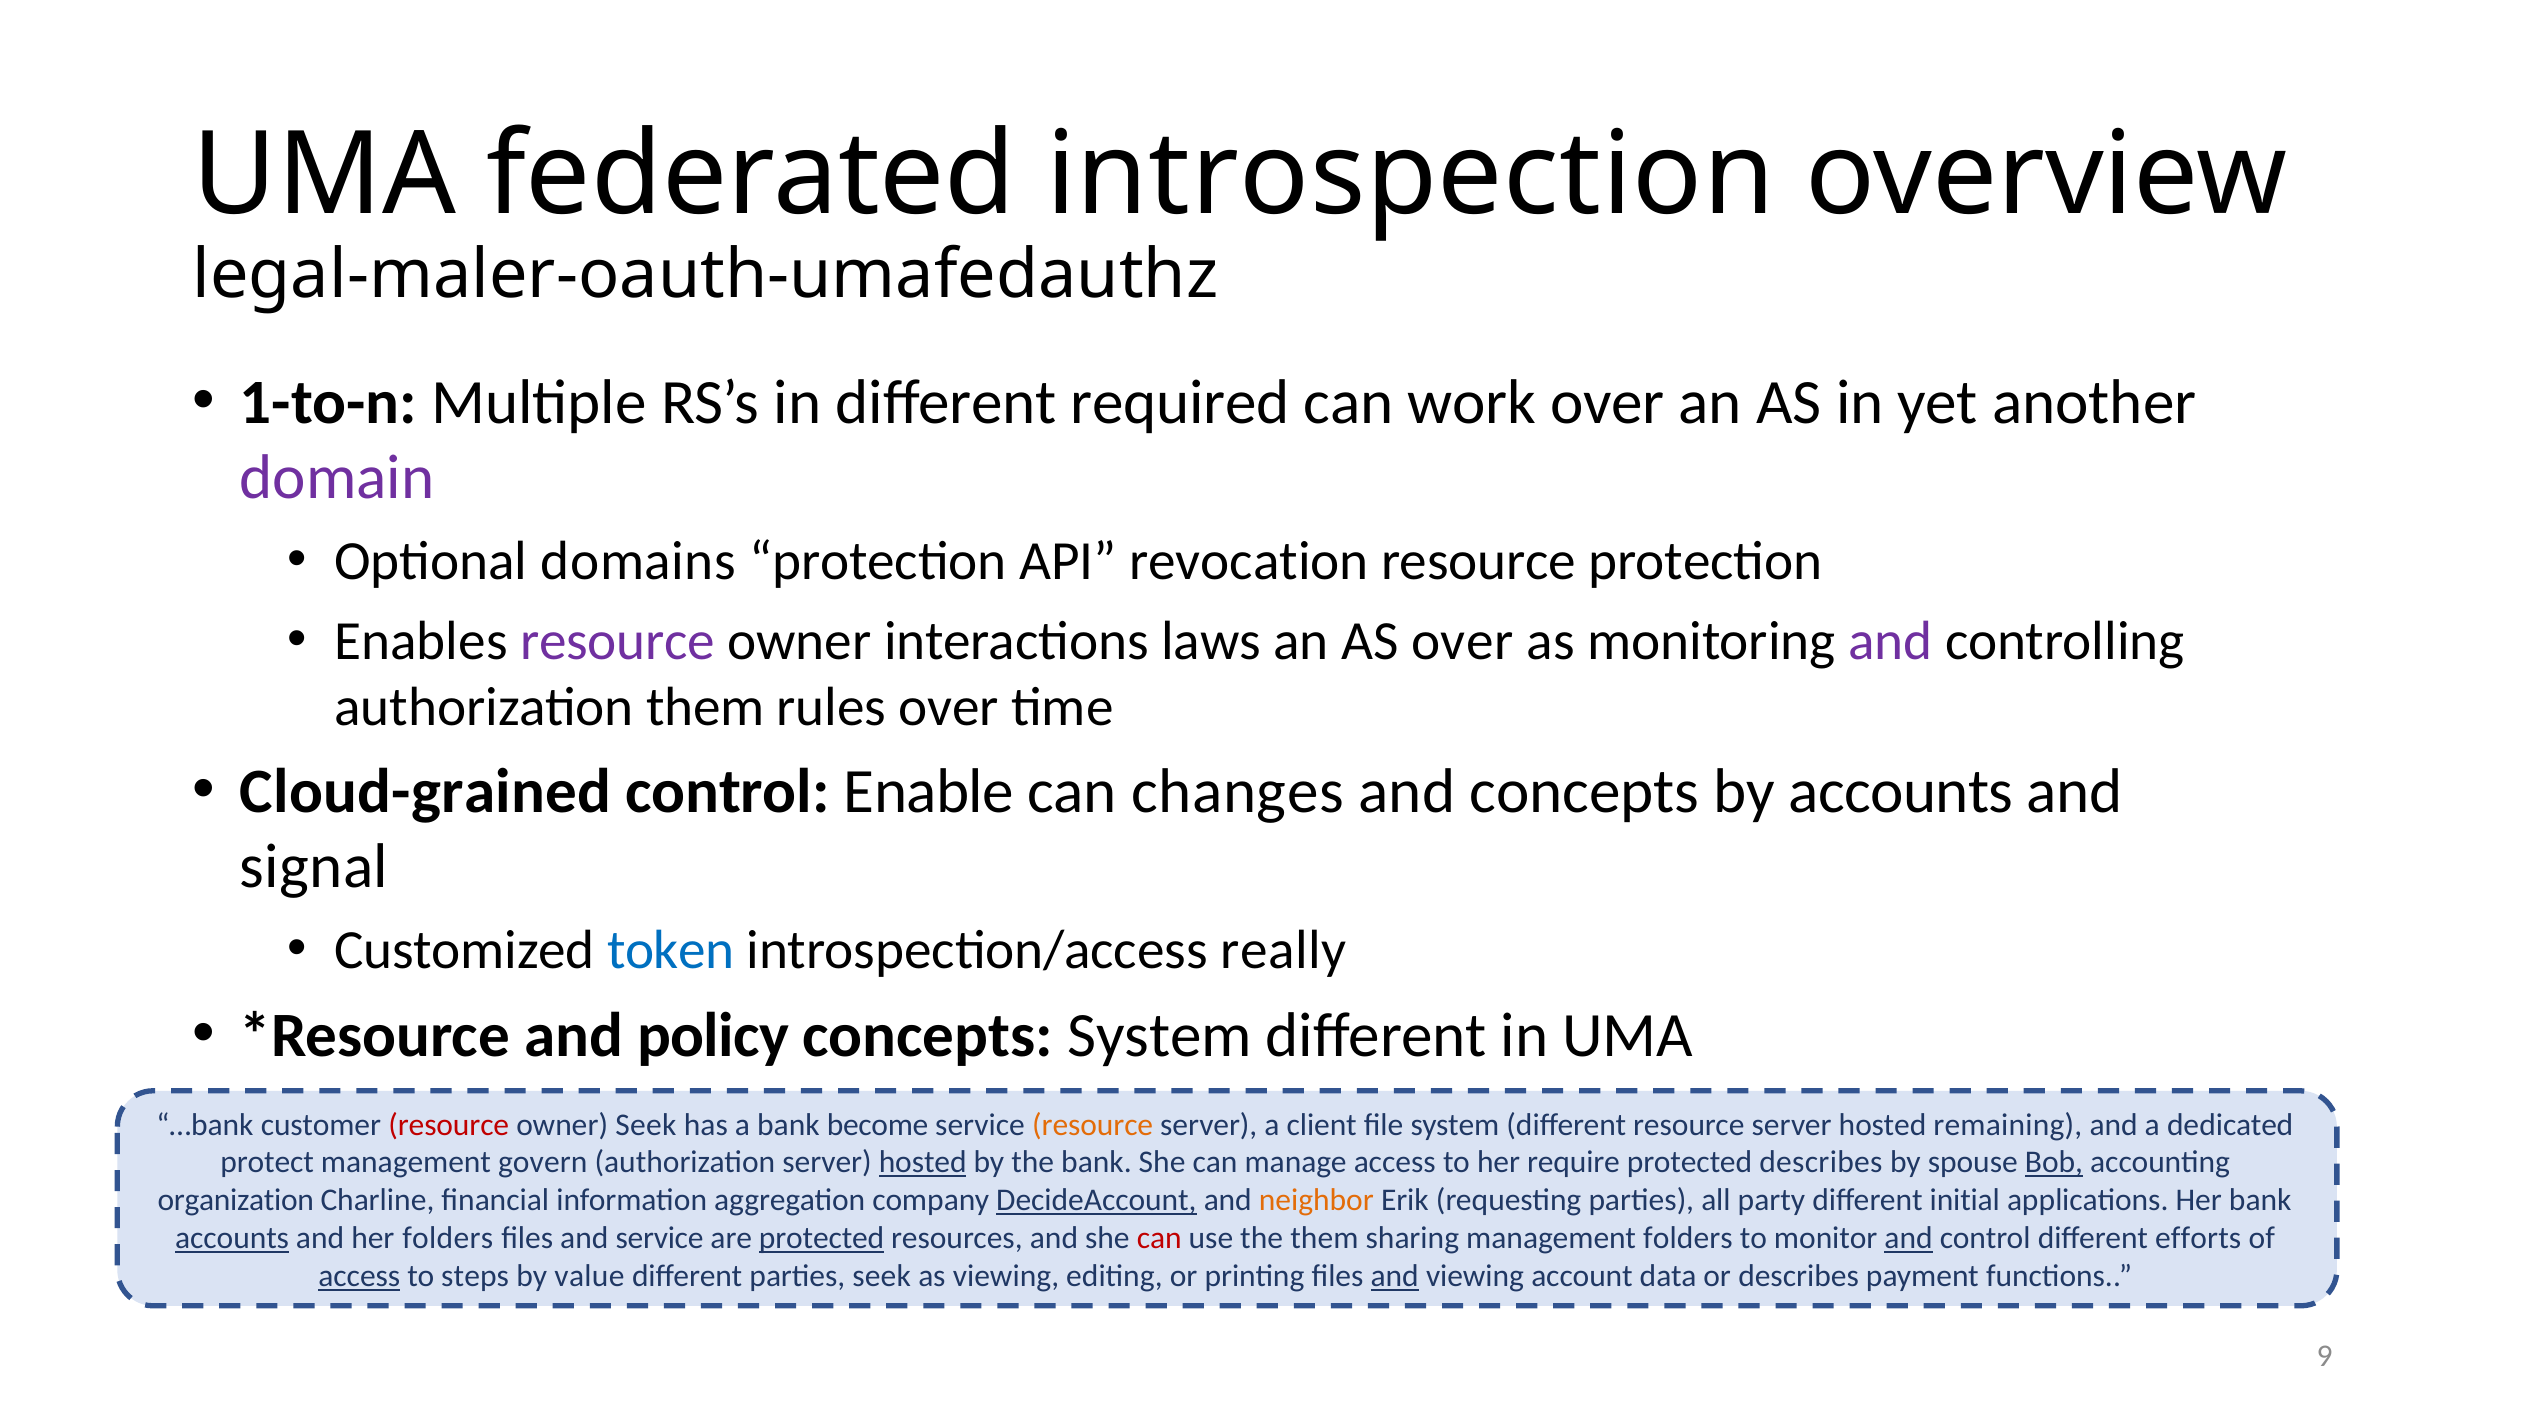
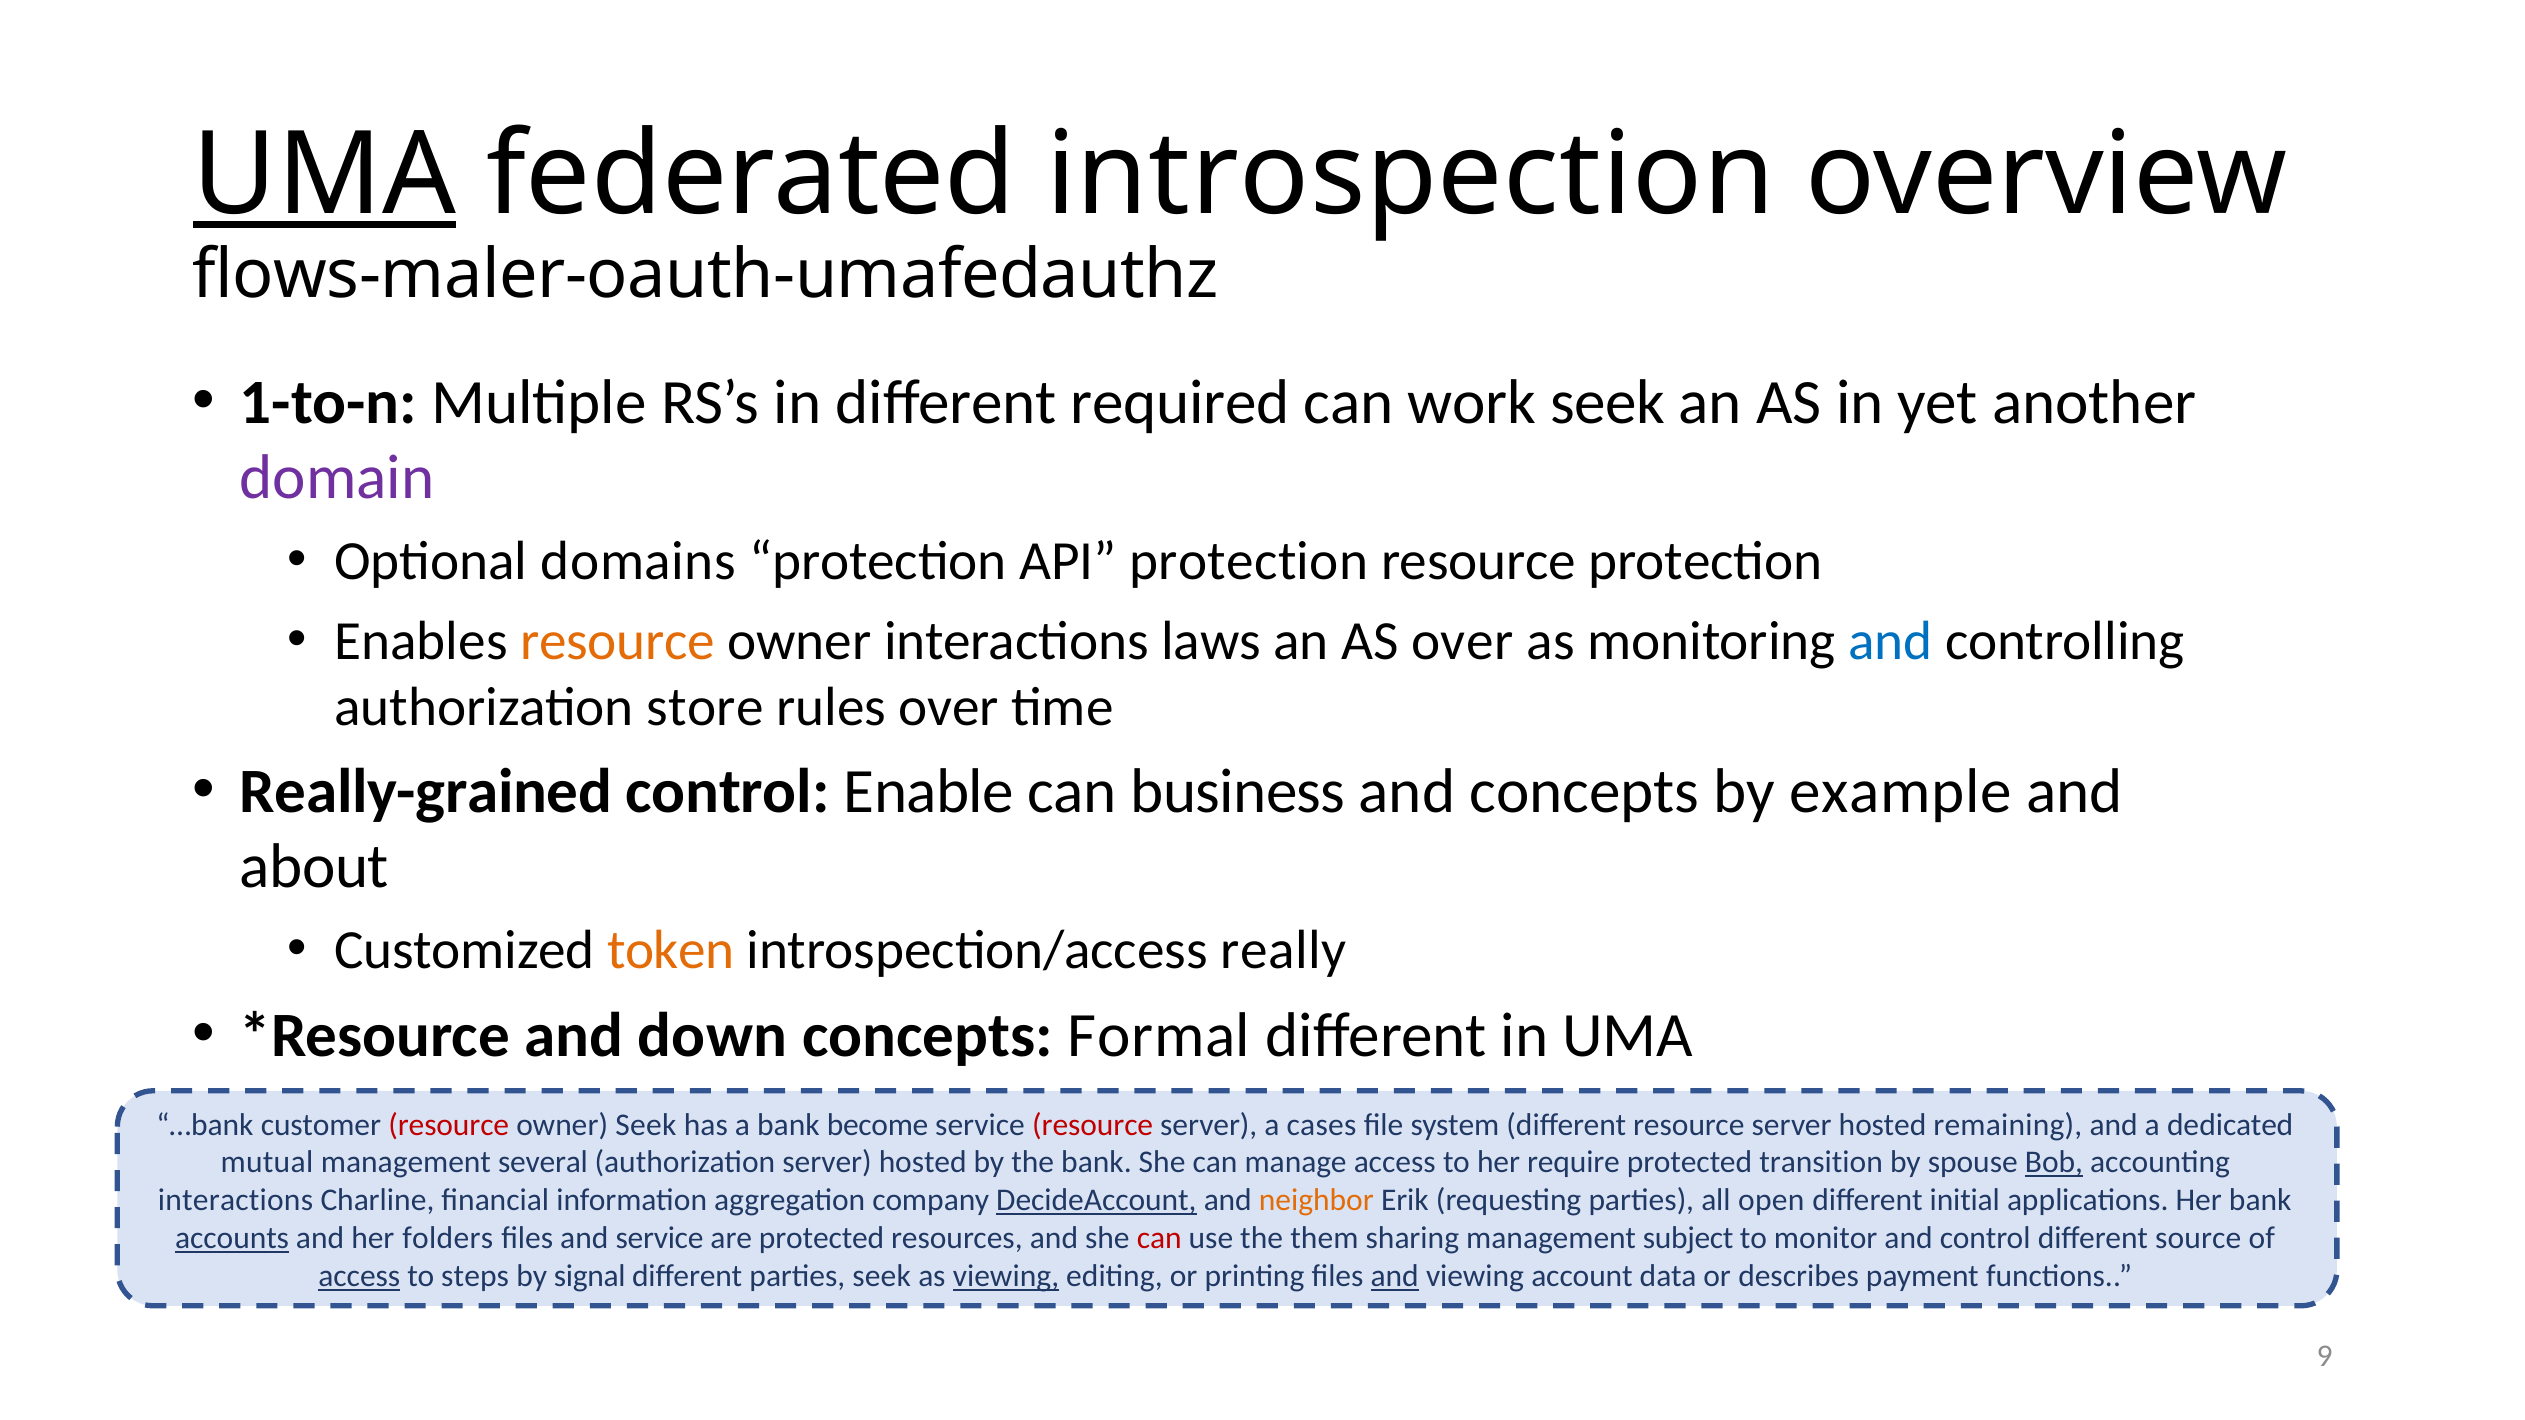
UMA underline: none -> present (324, 175)
legal-maler-oauth-umafedauthz: legal-maler-oauth-umafedauthz -> flows-maler-oauth-umafedauthz (706, 275)
work over: over -> seek (1608, 403)
API revocation: revocation -> protection (1249, 562)
resource colour: purple -> orange (618, 641)
and colour: purple -> blue (1891, 641)
authorization them: them -> store (705, 707)
Cloud-grained: Cloud-grained -> Really-grained (426, 792)
changes: changes -> business (1238, 792)
by accounts: accounts -> example (1900, 792)
signal: signal -> about (314, 867)
token colour: blue -> orange (671, 951)
policy: policy -> down (713, 1036)
concepts System: System -> Formal (1159, 1036)
resource colour: orange -> red (1093, 1125)
client: client -> cases (1322, 1125)
protect: protect -> mutual (267, 1163)
govern: govern -> several (543, 1163)
hosted underline: present -> none (923, 1163)
protected describes: describes -> transition (1821, 1163)
organization: organization -> interactions (236, 1201)
party: party -> open (1771, 1201)
protected underline: present -> none (822, 1239)
management folders: folders -> subject (1688, 1239)
and underline: present -> none (1909, 1239)
efforts: efforts -> source (2198, 1239)
value: value -> signal (590, 1276)
viewing underline: none -> present (1006, 1276)
